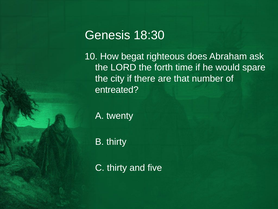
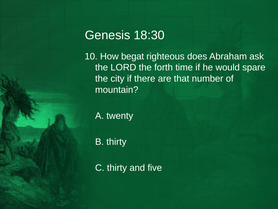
entreated: entreated -> mountain (117, 90)
